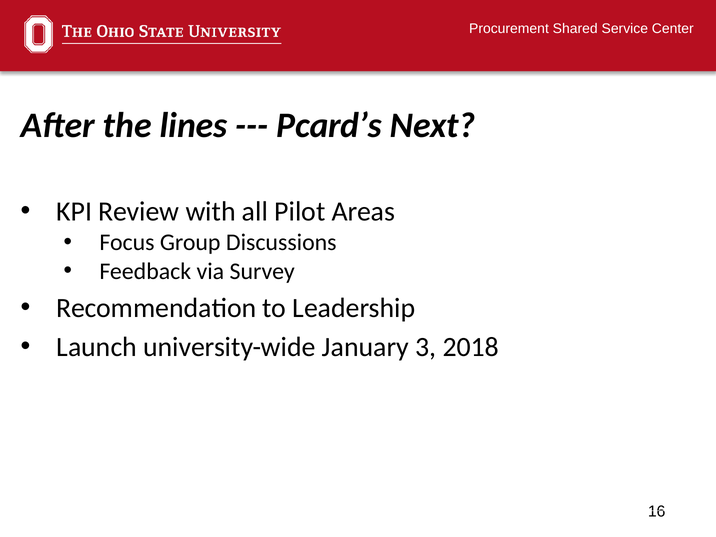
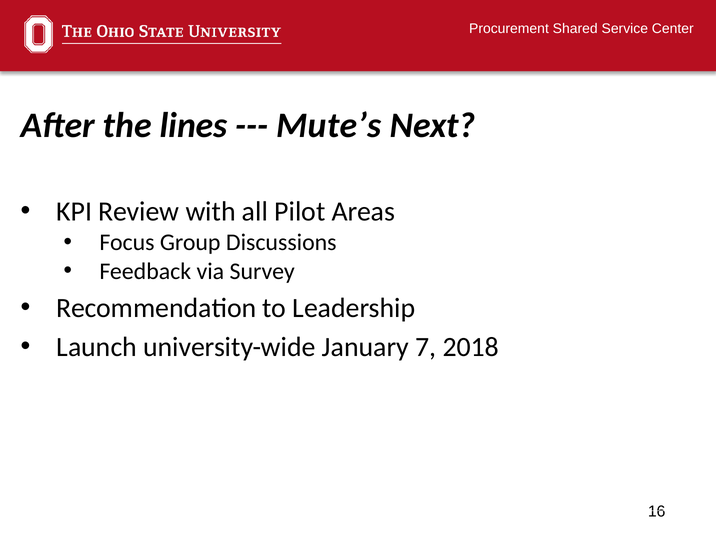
Pcard’s: Pcard’s -> Mute’s (329, 126)
3: 3 -> 7 (426, 347)
